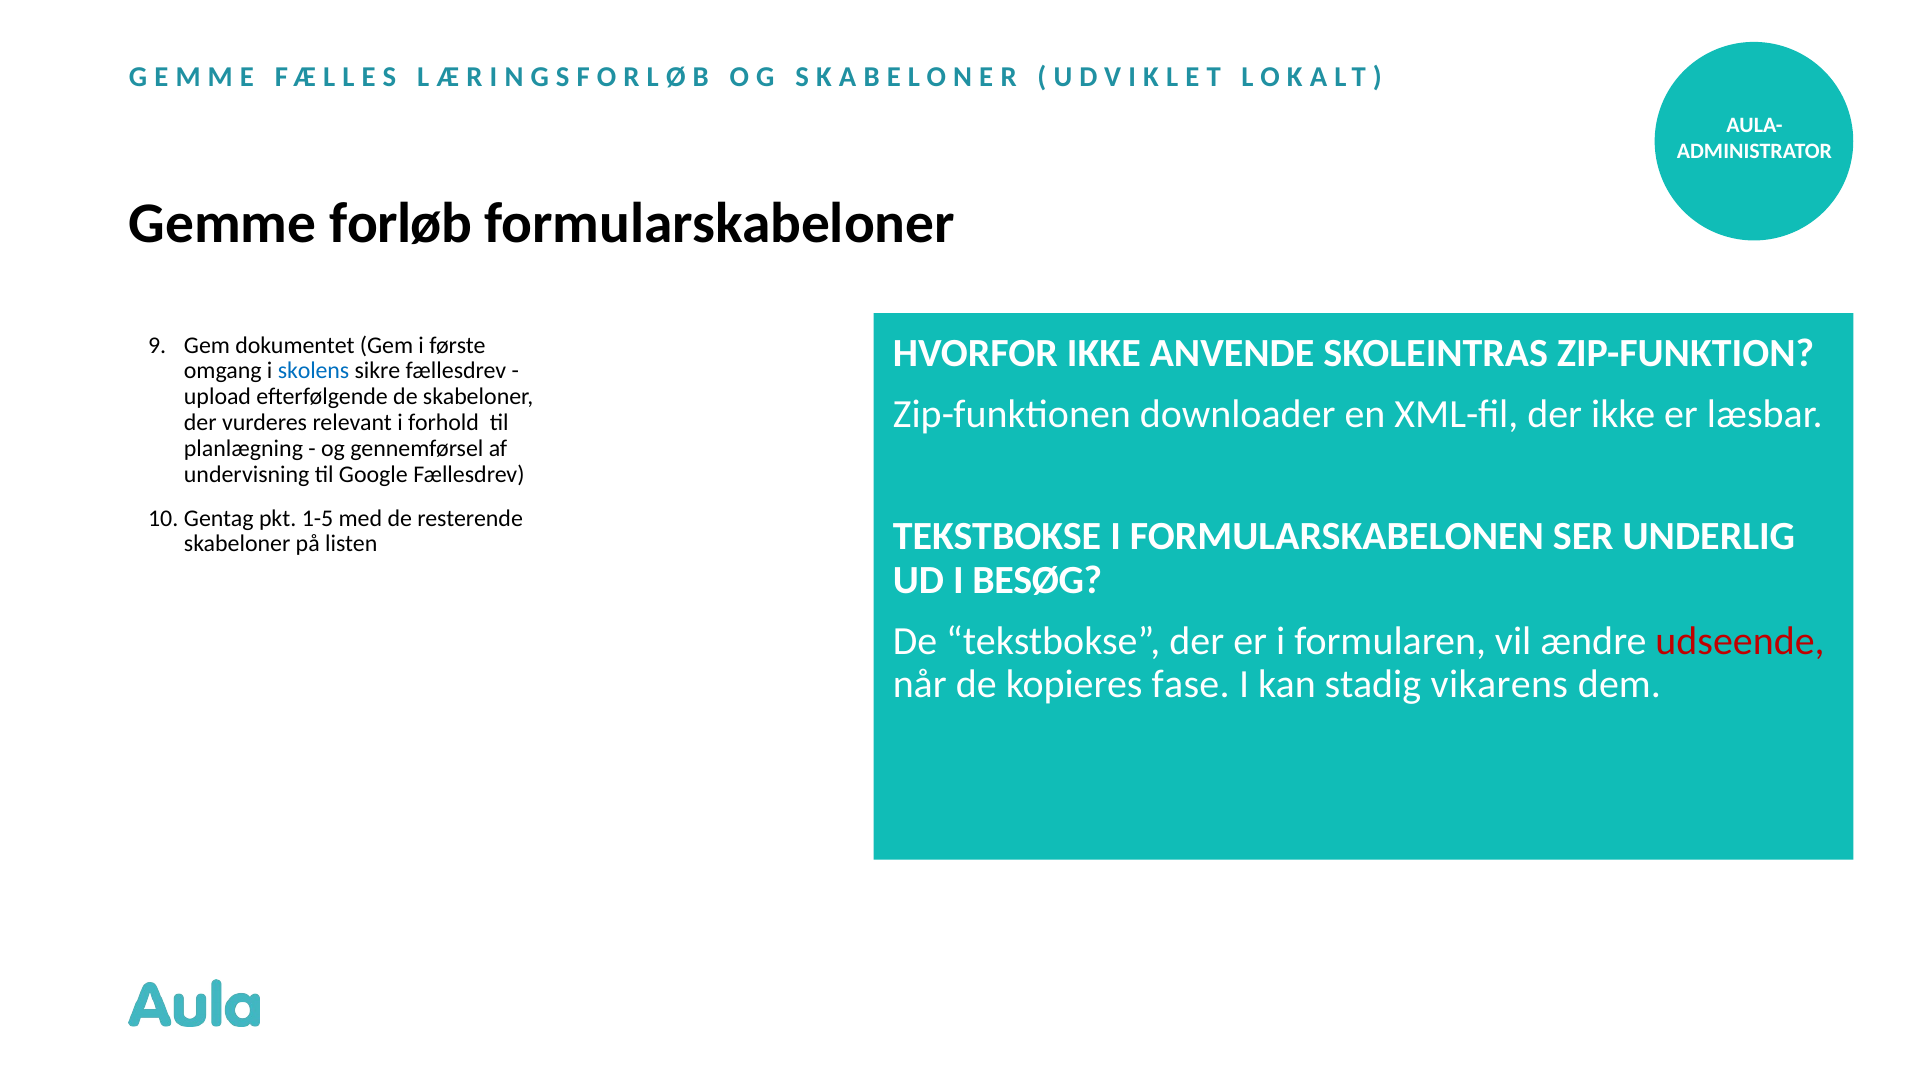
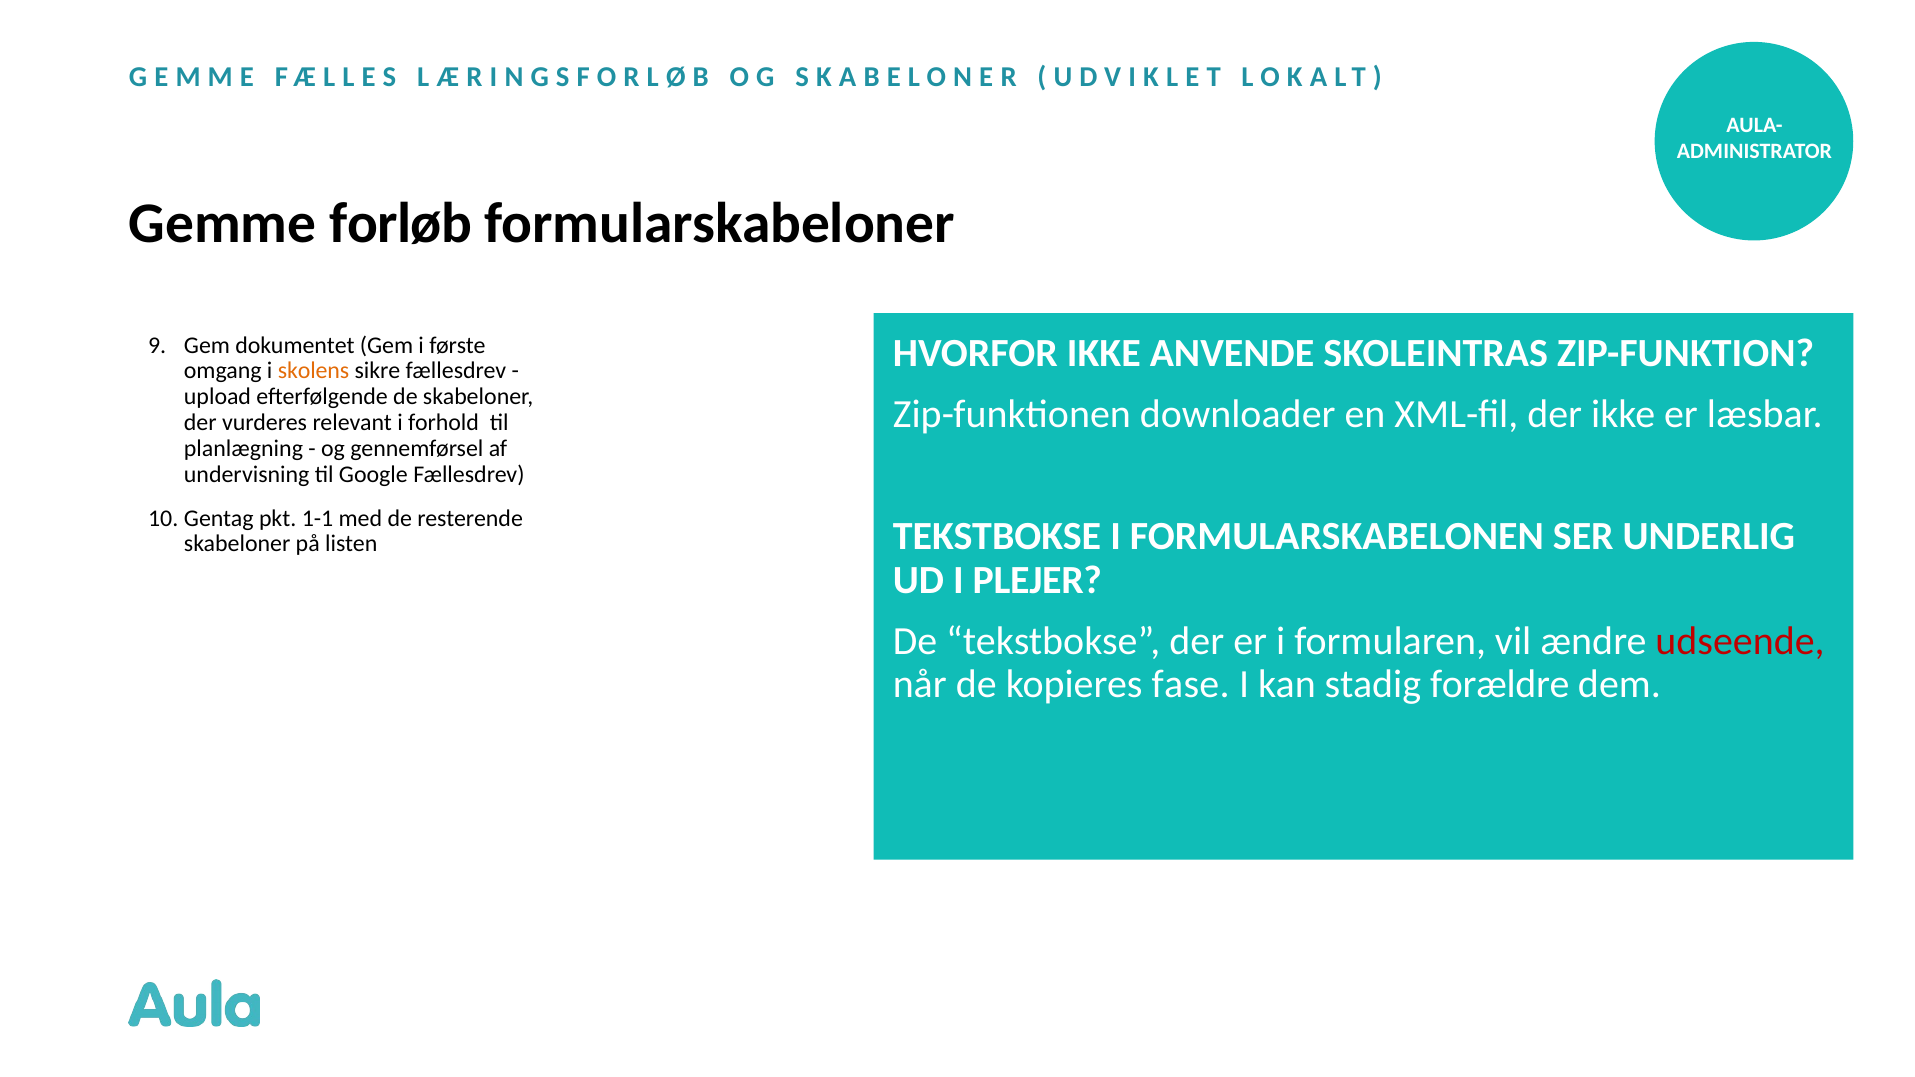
skolens colour: blue -> orange (314, 371)
1-5: 1-5 -> 1-1 (318, 518)
BESØG: BESØG -> PLEJER (1037, 580)
vikarens: vikarens -> forældre (1500, 684)
